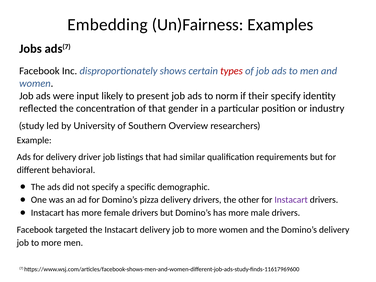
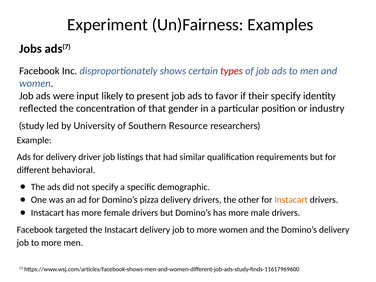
Embedding: Embedding -> Experiment (108, 25)
norm: norm -> favor (227, 96)
Overview: Overview -> Resource (188, 126)
Instacart colour: purple -> orange (291, 200)
